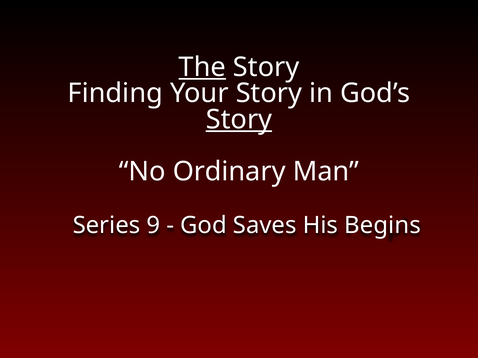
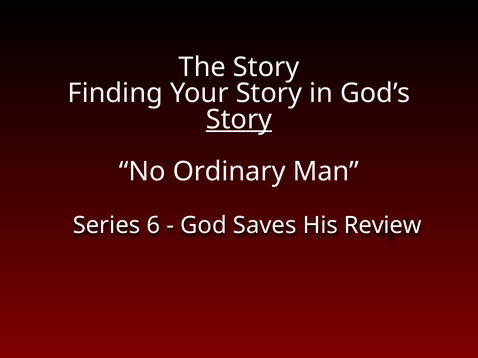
The underline: present -> none (202, 67)
9: 9 -> 6 (153, 226)
Begins: Begins -> Review (383, 226)
